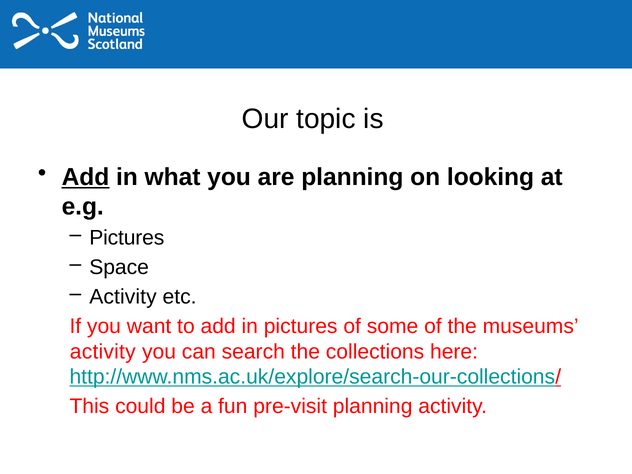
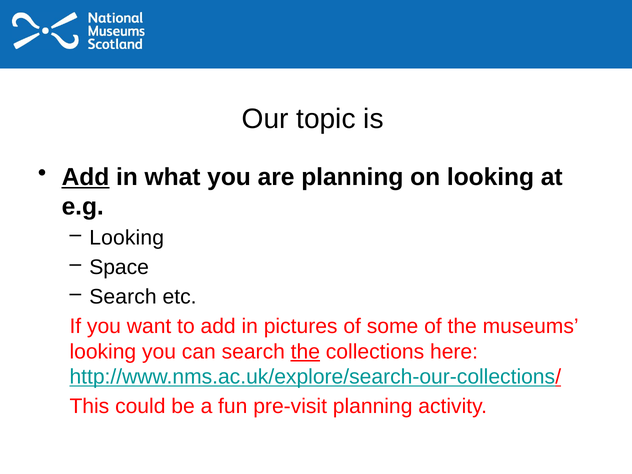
Pictures: Pictures -> Looking (127, 238)
Activity: Activity -> Search (123, 297)
activity: activity -> looking (103, 352)
the underline: none -> present (305, 352)
